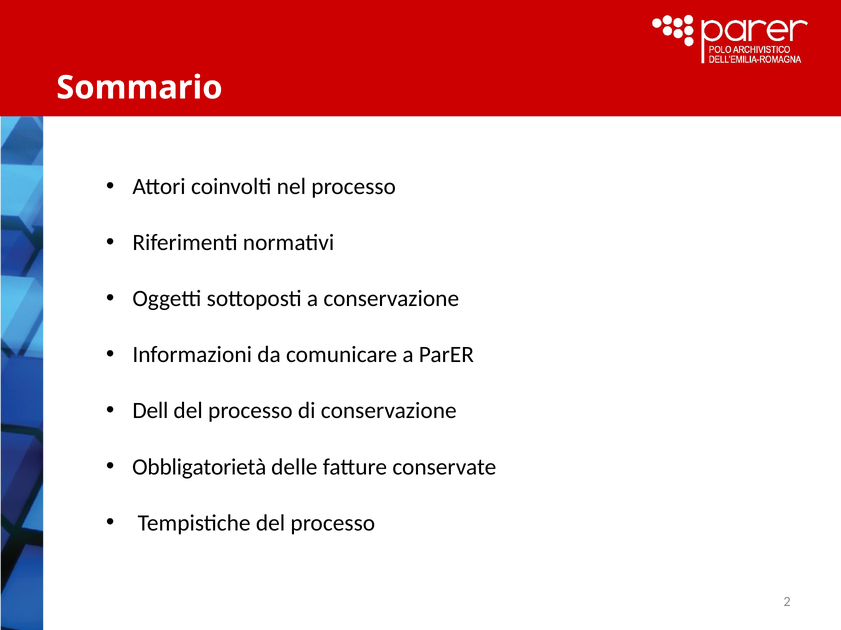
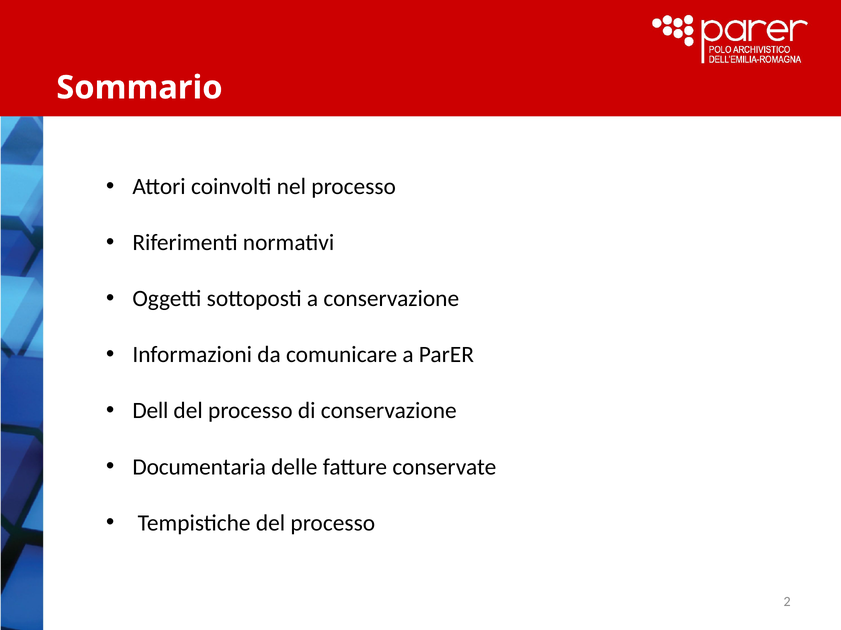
Obbligatorietà: Obbligatorietà -> Documentaria (199, 467)
